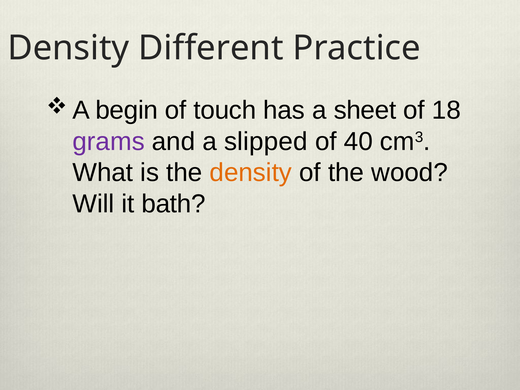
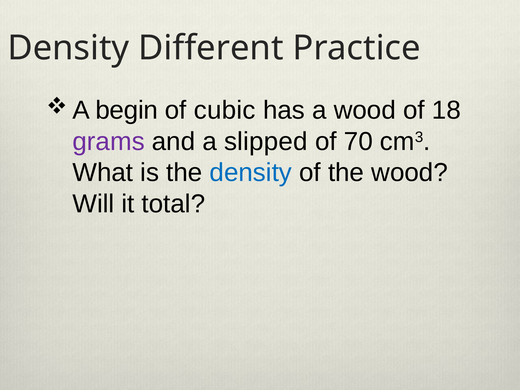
touch: touch -> cubic (225, 110)
a sheet: sheet -> wood (365, 110)
40: 40 -> 70 (358, 141)
density colour: orange -> blue (251, 173)
bath: bath -> total (173, 204)
